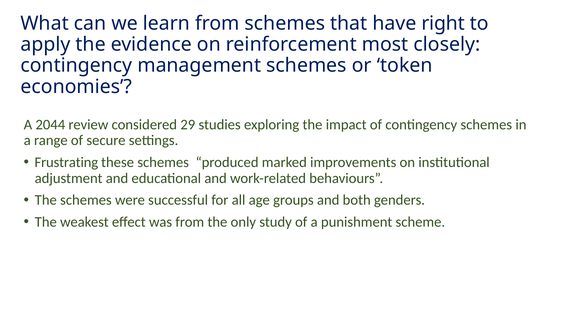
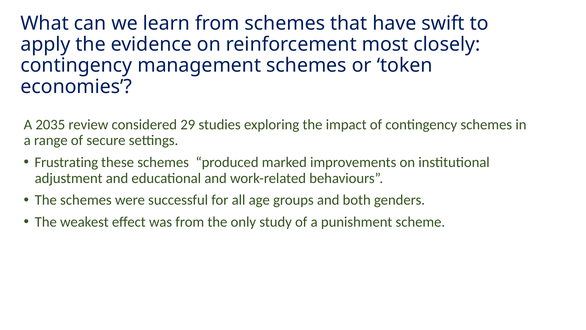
right: right -> swift (443, 23)
2044: 2044 -> 2035 (50, 124)
